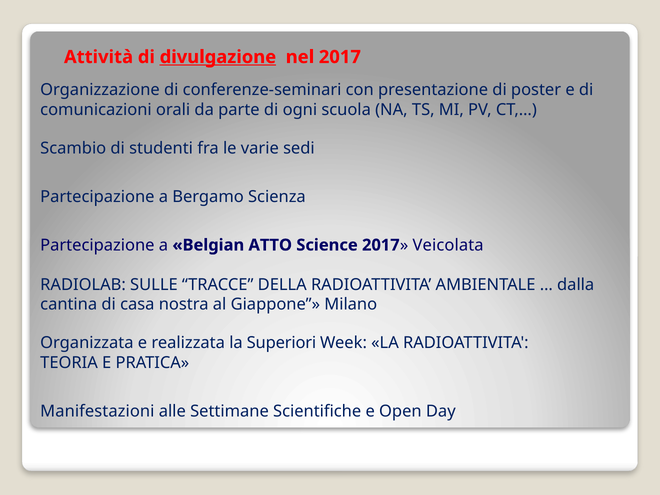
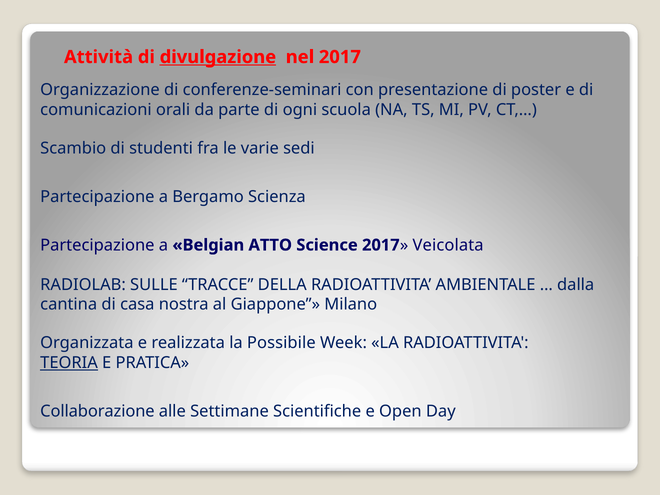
Superiori: Superiori -> Possibile (281, 343)
TEORIA underline: none -> present (69, 363)
Manifestazioni: Manifestazioni -> Collaborazione (97, 411)
